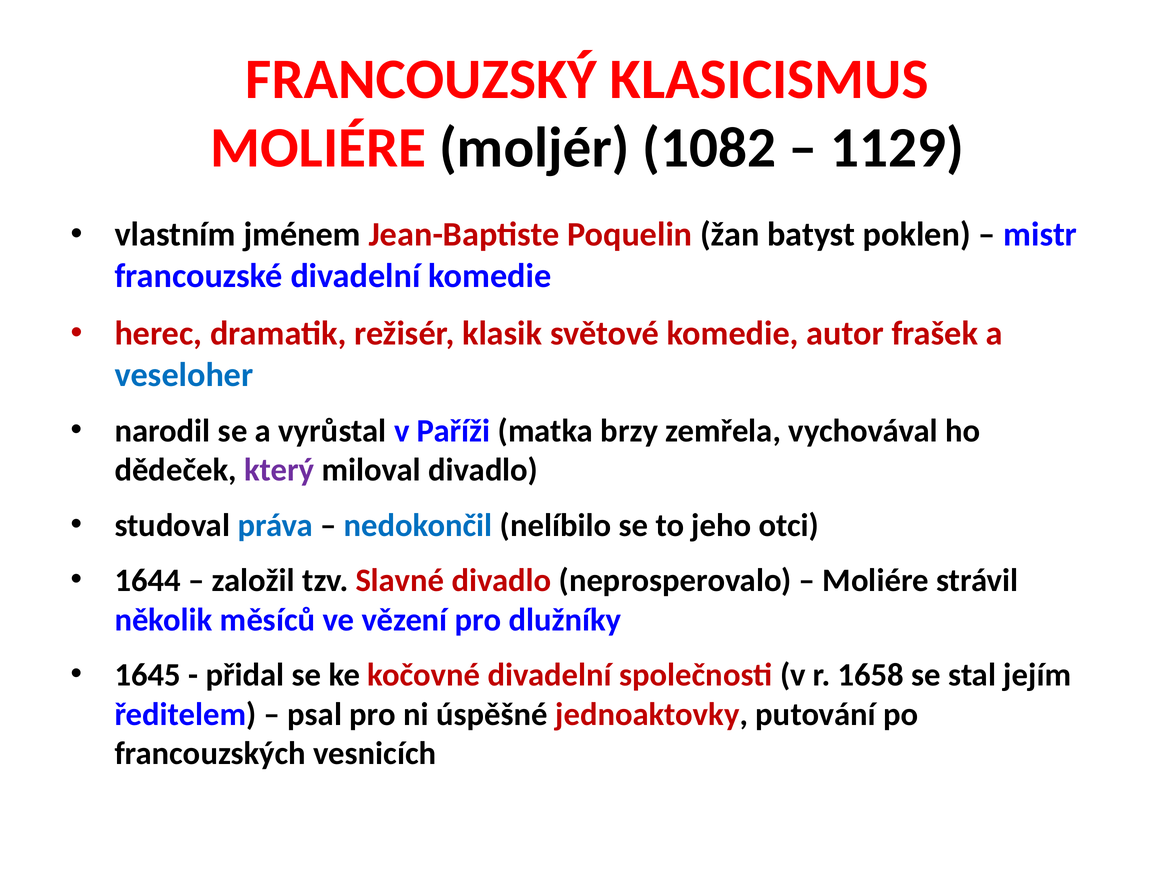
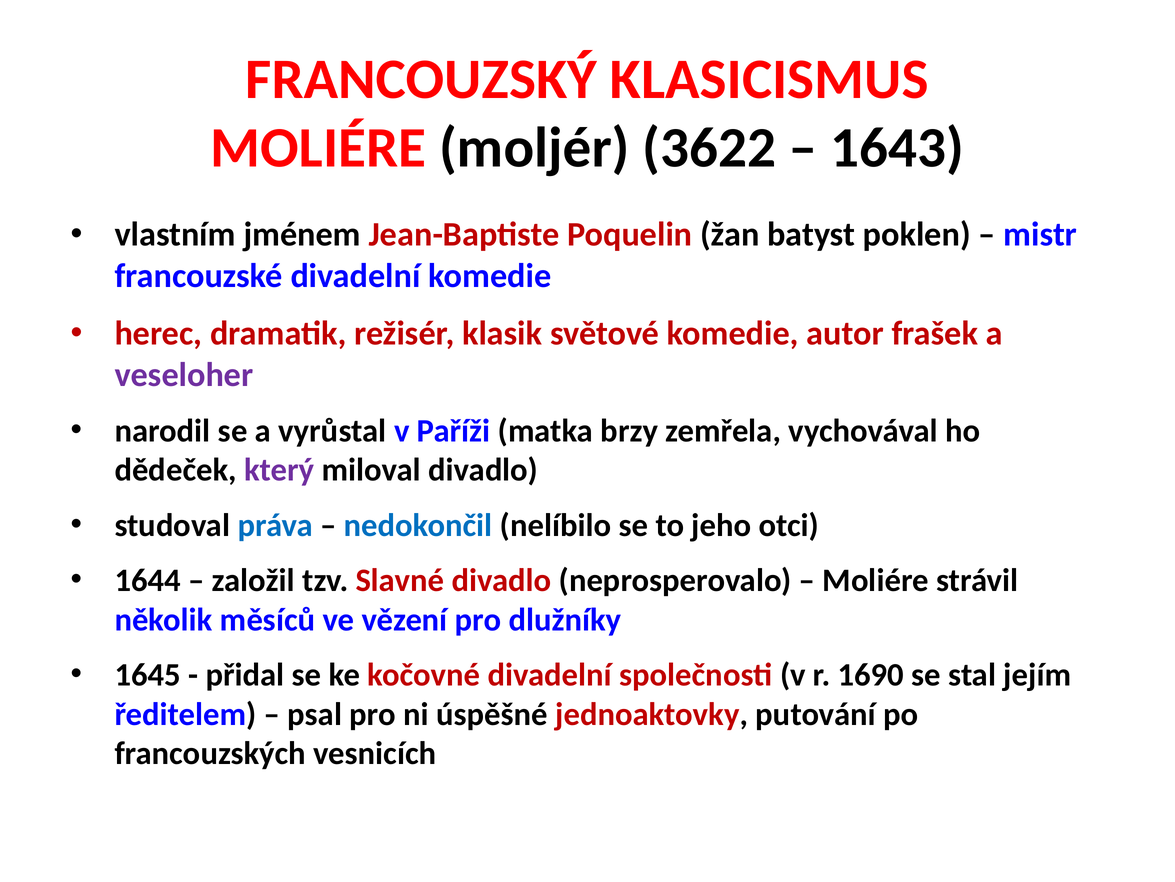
1082: 1082 -> 3622 (709, 148)
1129: 1129 -> 1643 (897, 148)
veseloher colour: blue -> purple (184, 374)
1658: 1658 -> 1690 (871, 674)
